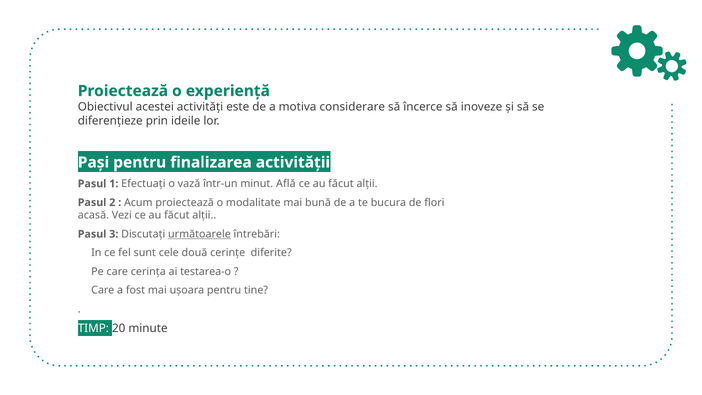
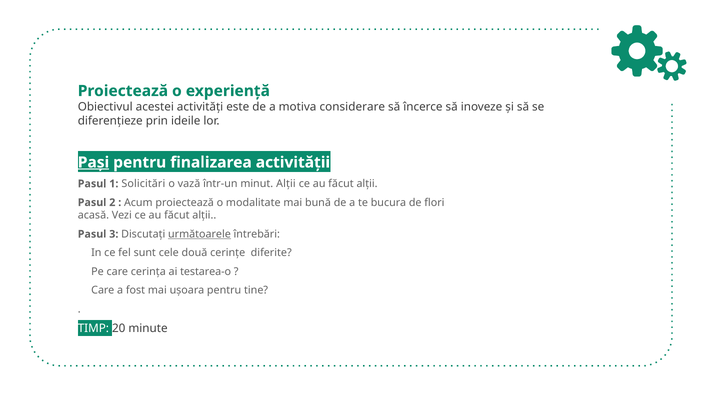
Pași underline: none -> present (94, 162)
Efectuați: Efectuați -> Solicitări (143, 184)
minut Află: Află -> Alții (286, 184)
